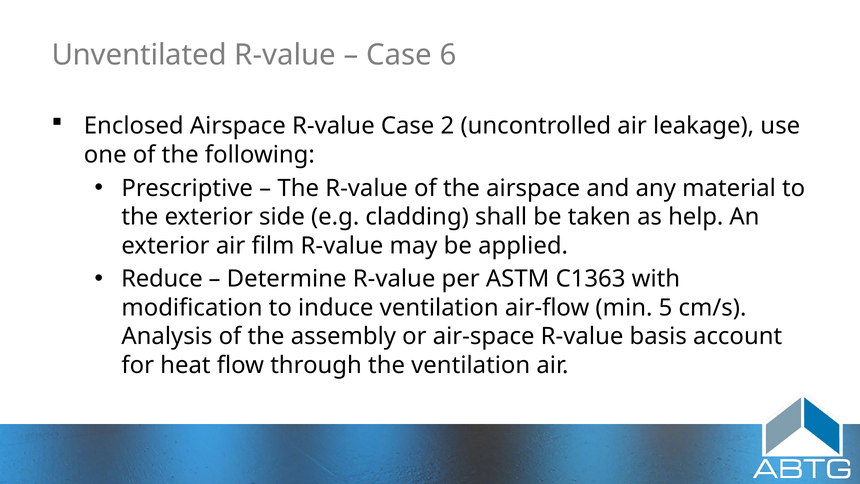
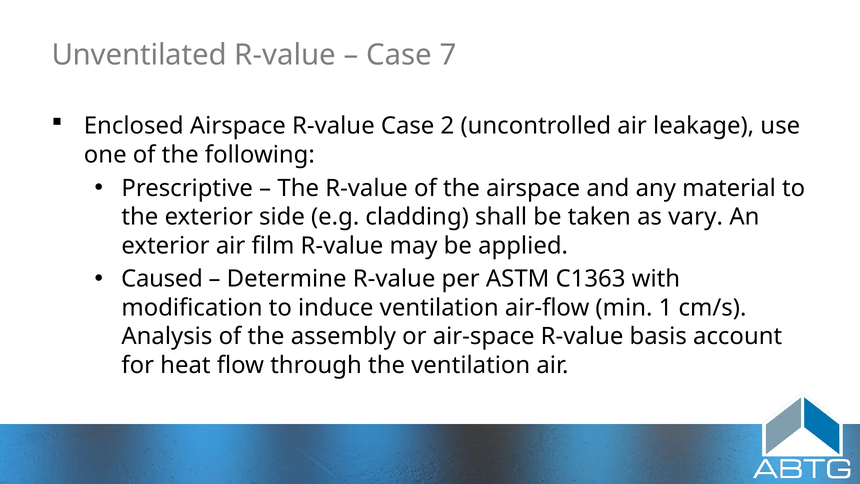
6: 6 -> 7 (448, 55)
help: help -> vary (696, 217)
Reduce: Reduce -> Caused (162, 279)
5: 5 -> 1 (666, 308)
